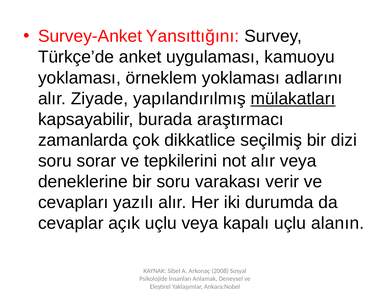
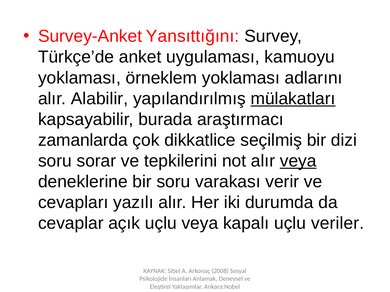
Ziyade: Ziyade -> Alabilir (99, 99)
veya underline: none -> present (298, 161)
alanın: alanın -> veriler (338, 224)
